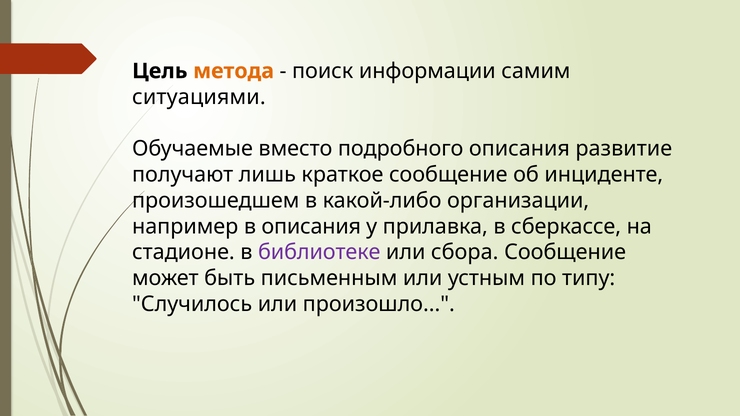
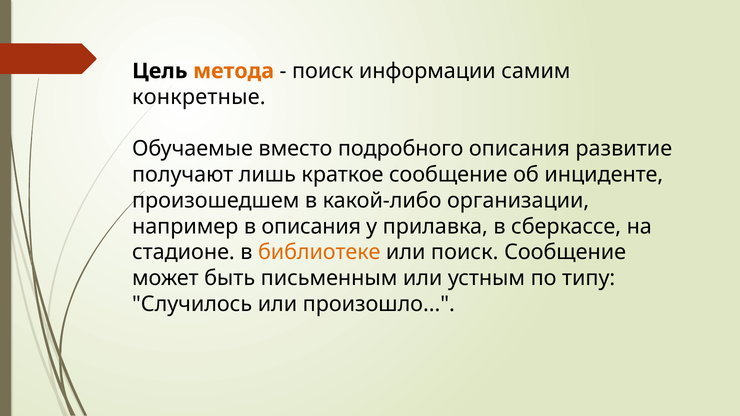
ситуациями: ситуациями -> конкретные (199, 97)
библиотеке colour: purple -> orange (319, 253)
или сбора: сбора -> поиск (465, 253)
